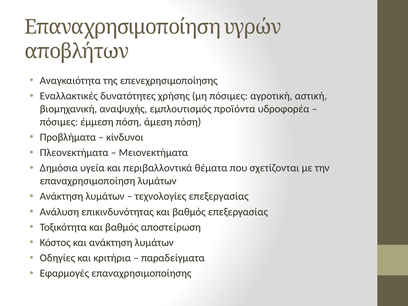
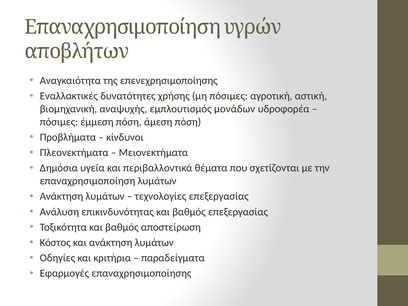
προϊόντα: προϊόντα -> μονάδων (235, 109)
